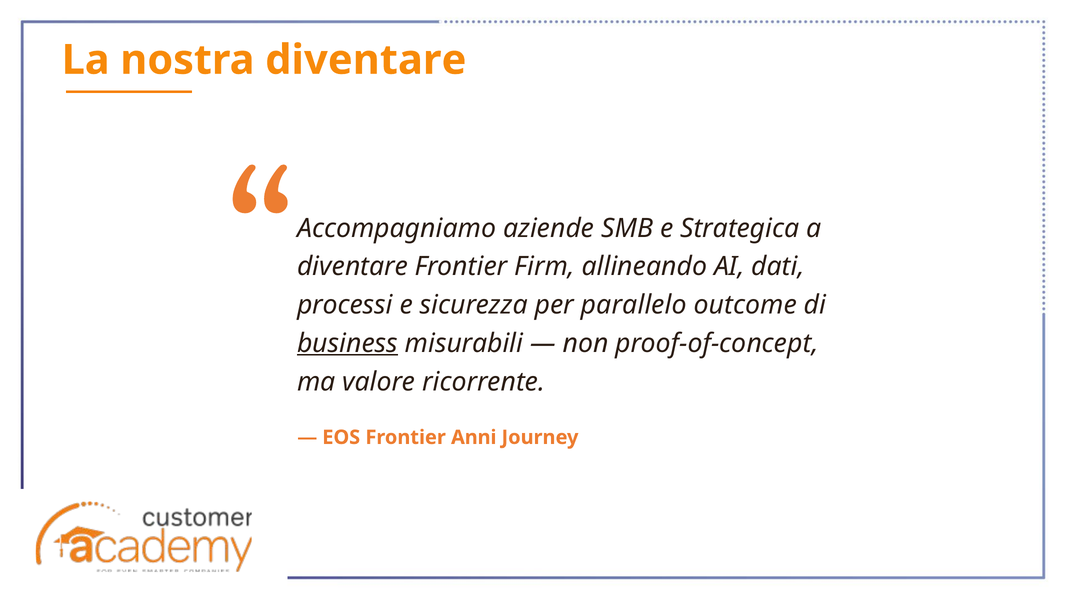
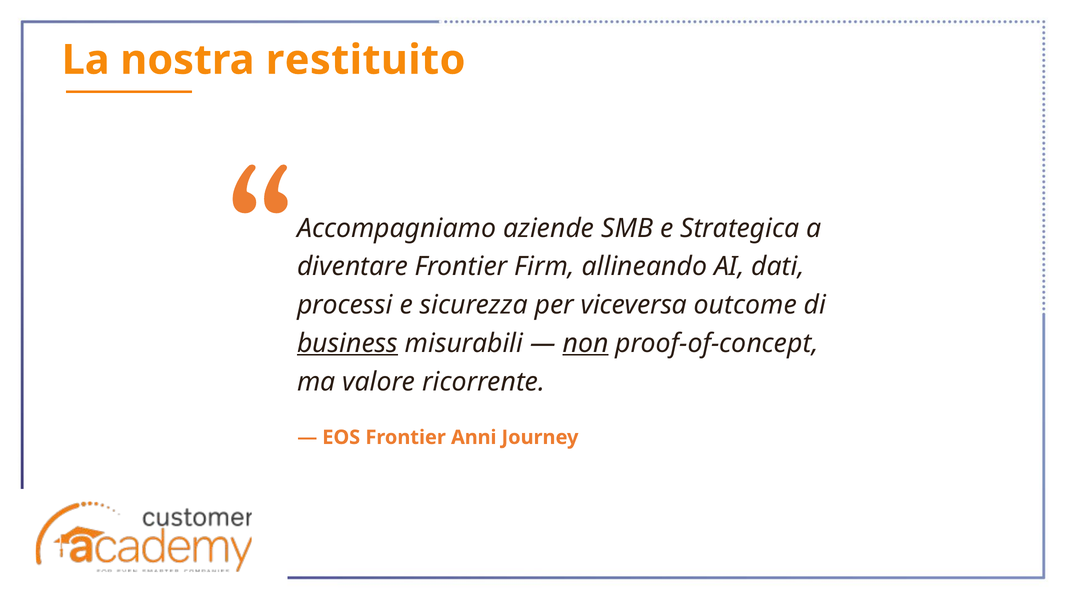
nostra diventare: diventare -> restituito (366, 60)
parallelo: parallelo -> viceversa (634, 305)
non underline: none -> present (586, 343)
